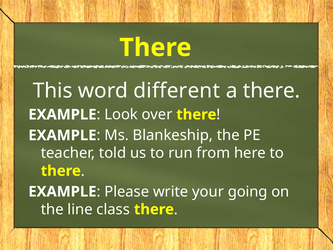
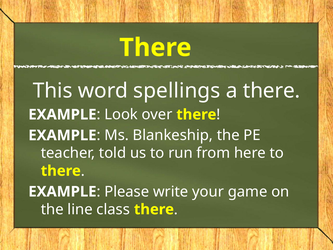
different: different -> spellings (177, 91)
going: going -> game (248, 191)
